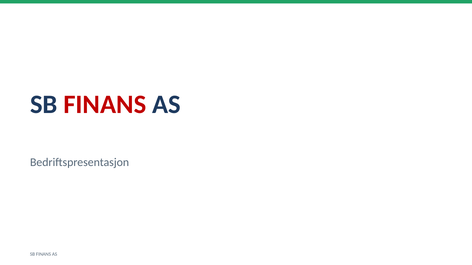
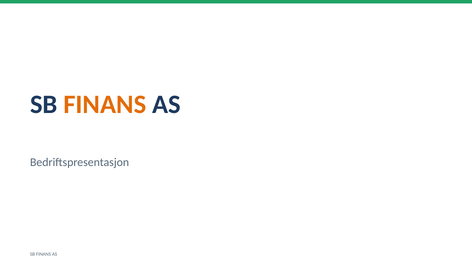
FINANS colour: red -> orange (105, 105)
